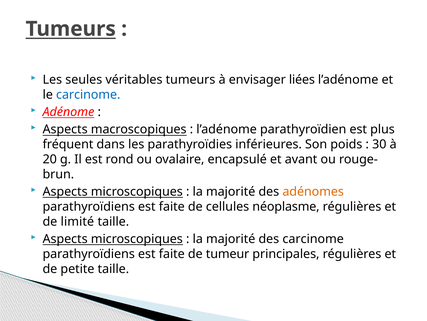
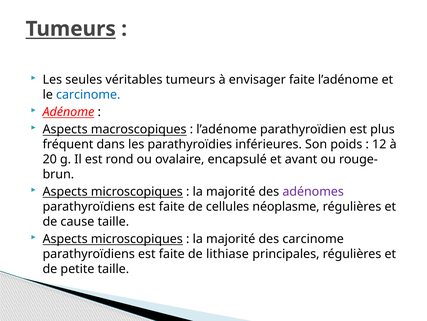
envisager liées: liées -> faite (302, 80)
30: 30 -> 12 (379, 144)
adénomes colour: orange -> purple (313, 191)
limité: limité -> cause (77, 221)
tumeur: tumeur -> lithiase (227, 254)
